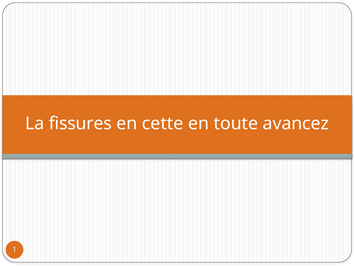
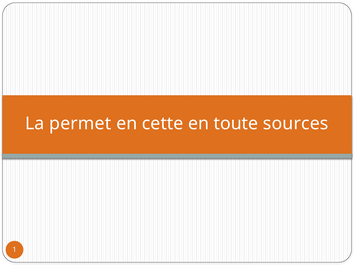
fissures: fissures -> permet (80, 123)
avancez: avancez -> sources (296, 123)
